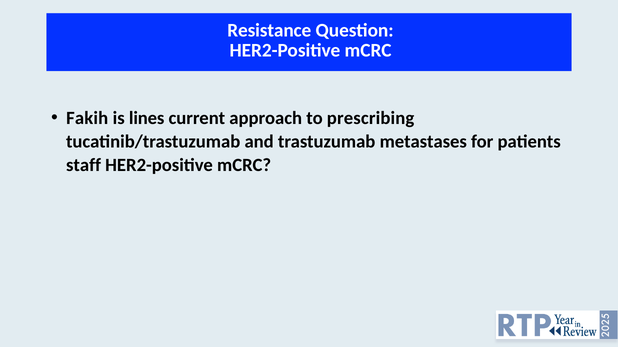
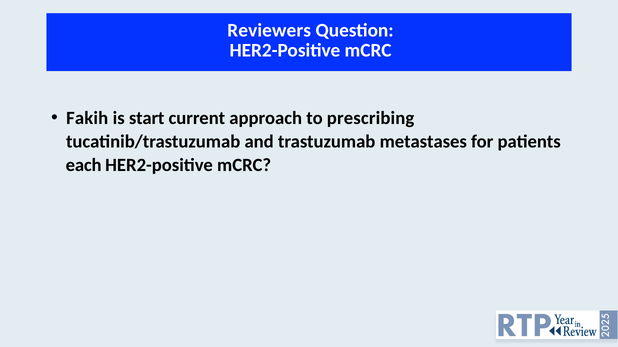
Resistance: Resistance -> Reviewers (269, 30)
lines: lines -> start (147, 119)
staff: staff -> each (84, 166)
